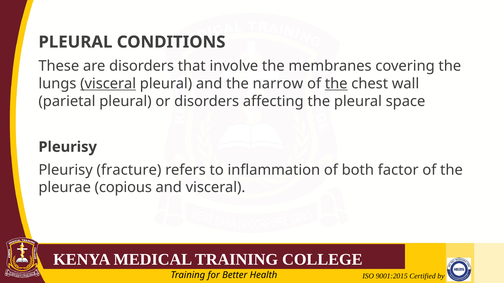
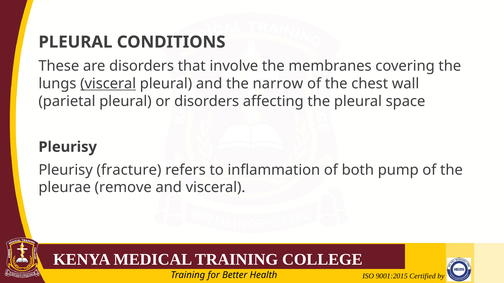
the underline: present -> none (336, 84)
factor: factor -> pump (398, 170)
copious: copious -> remove (123, 188)
